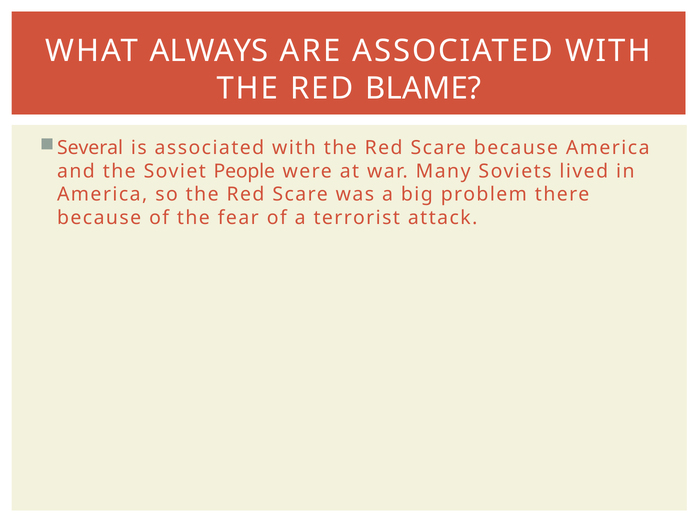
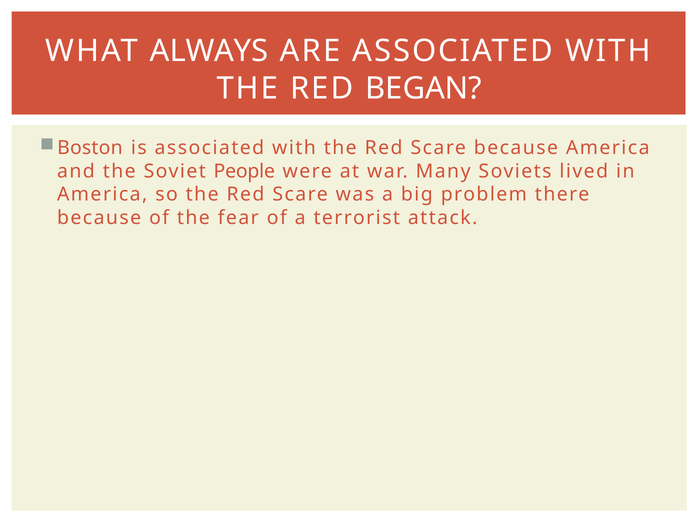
BLAME: BLAME -> BEGAN (424, 88)
Several: Several -> Boston (90, 148)
